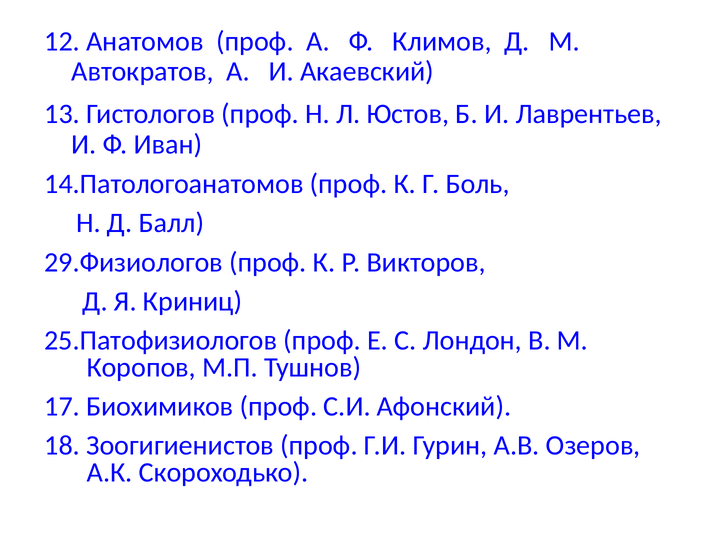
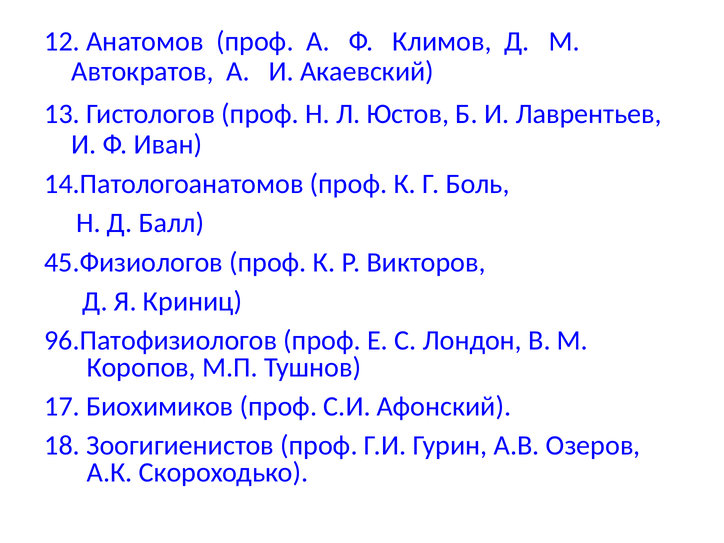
29.Физиологов: 29.Физиологов -> 45.Физиологов (134, 262)
25.Патофизиологов: 25.Патофизиологов -> 96.Патофизиологов (161, 340)
